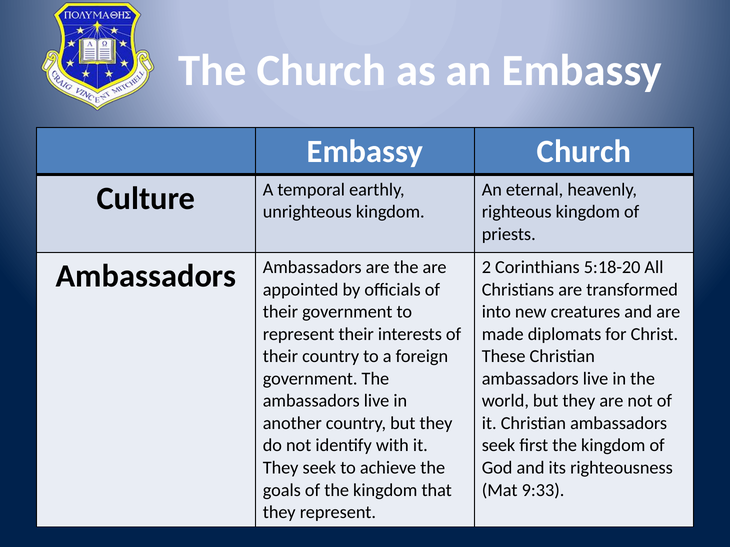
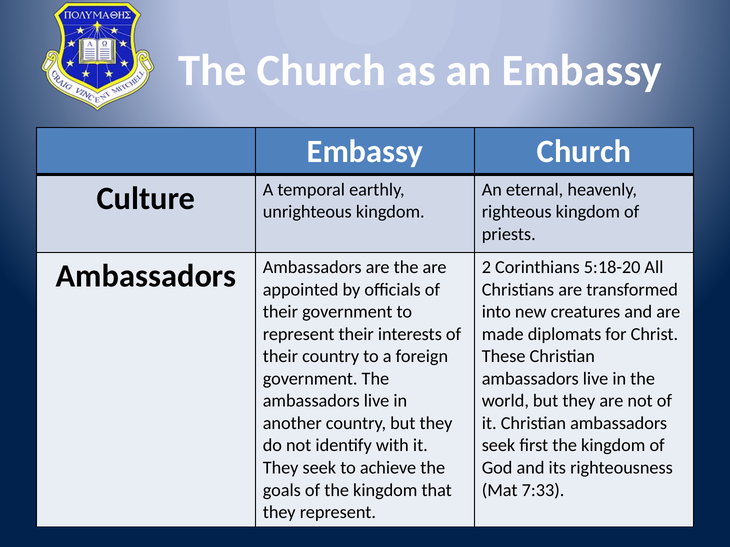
9:33: 9:33 -> 7:33 (543, 490)
